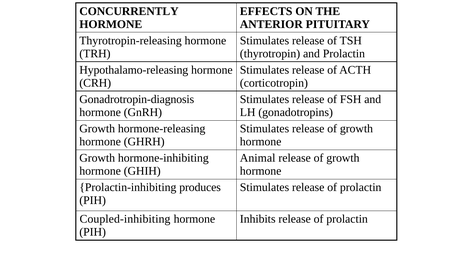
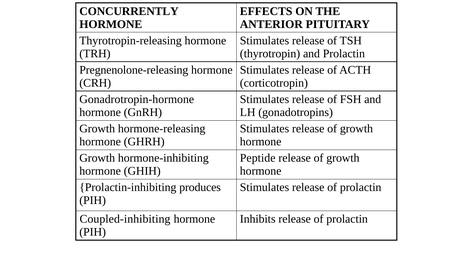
Hypothalamo-releasing: Hypothalamo-releasing -> Pregnenolone-releasing (134, 70)
Gonadrotropin-diagnosis: Gonadrotropin-diagnosis -> Gonadrotropin-hormone (137, 99)
Animal: Animal -> Peptide (258, 158)
